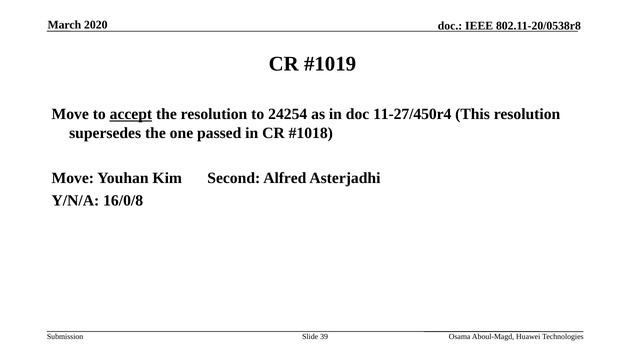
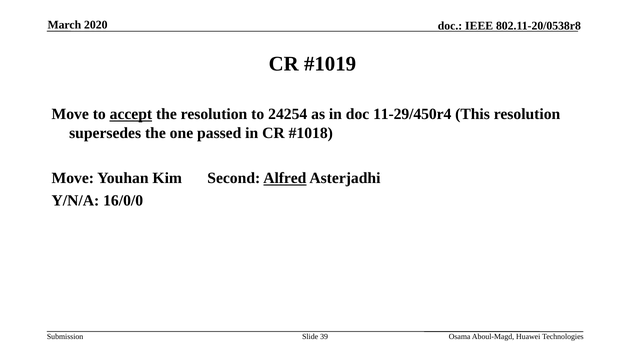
11-27/450r4: 11-27/450r4 -> 11-29/450r4 (412, 114)
Alfred underline: none -> present (285, 178)
16/0/8: 16/0/8 -> 16/0/0 (123, 201)
